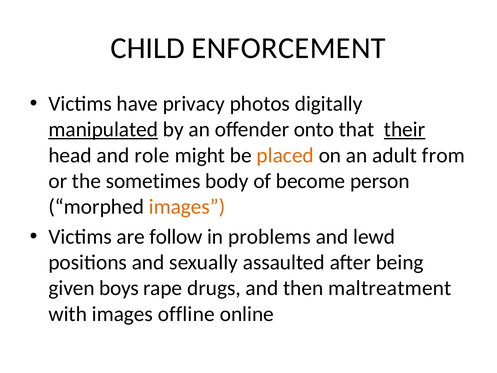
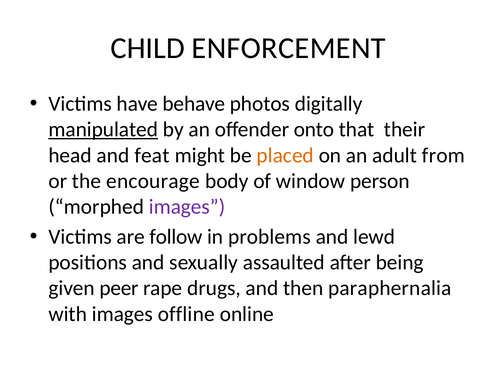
privacy: privacy -> behave (194, 104)
their underline: present -> none (405, 129)
role: role -> feat (152, 155)
sometimes: sometimes -> encourage (153, 181)
become: become -> window (311, 181)
images colour: orange -> purple (187, 207)
boys: boys -> peer (119, 288)
maltreatment: maltreatment -> paraphernalia (390, 288)
